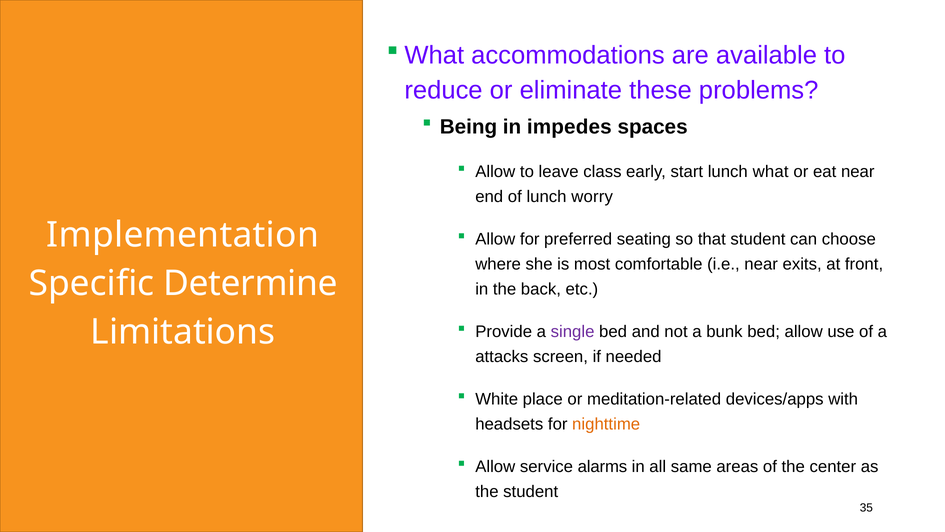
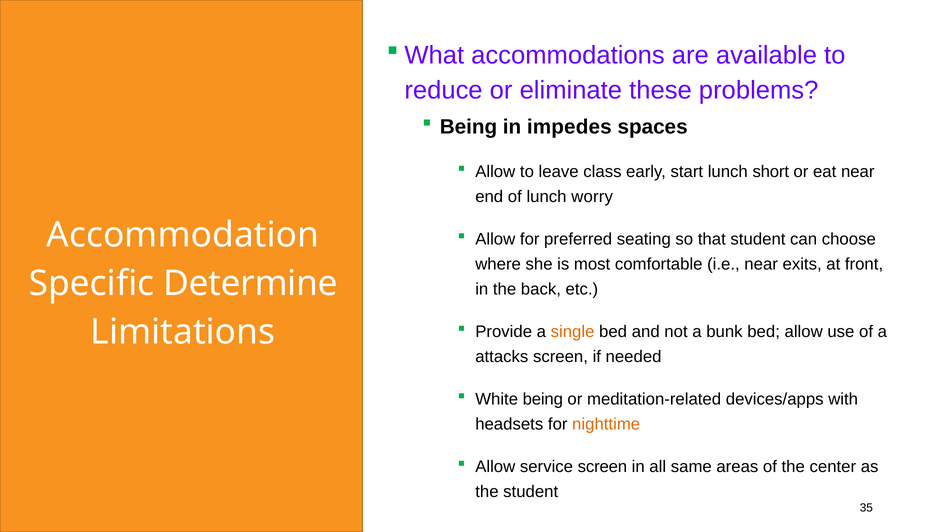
what: what -> short (771, 172)
Implementation: Implementation -> Accommodation (183, 235)
single colour: purple -> orange (573, 331)
White place: place -> being (543, 399)
service alarms: alarms -> screen (602, 466)
